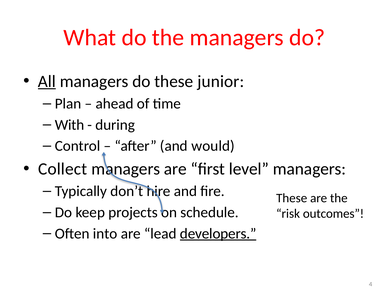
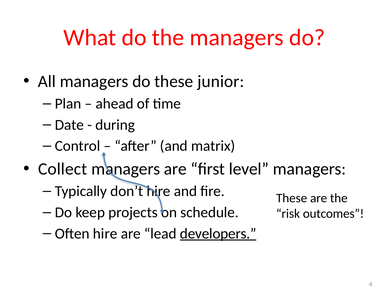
All underline: present -> none (47, 82)
With: With -> Date (69, 125)
would: would -> matrix (213, 146)
Often into: into -> hire (105, 234)
